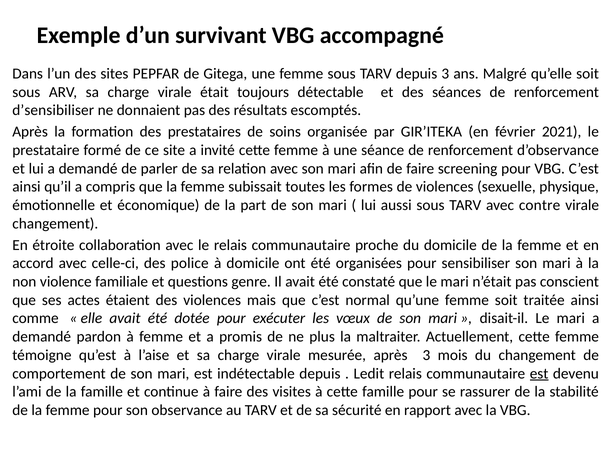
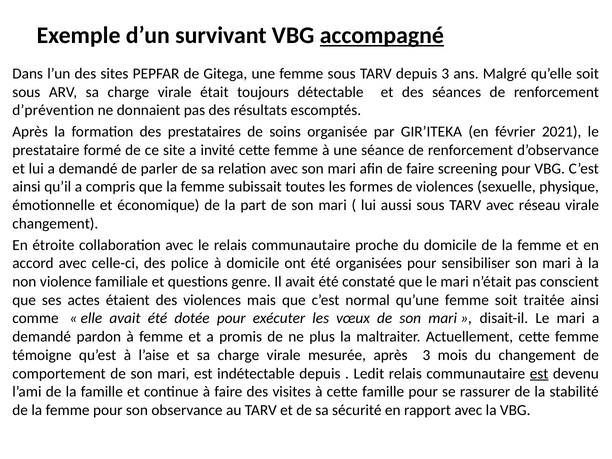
accompagné underline: none -> present (382, 35)
d’sensibiliser: d’sensibiliser -> d’prévention (53, 110)
contre: contre -> réseau (540, 205)
